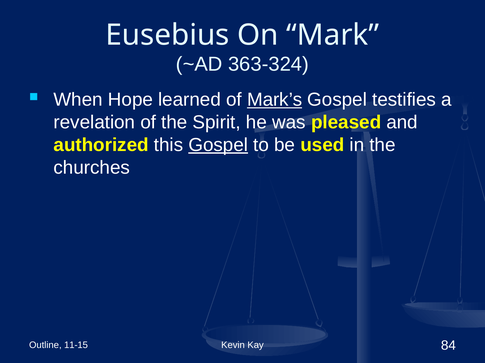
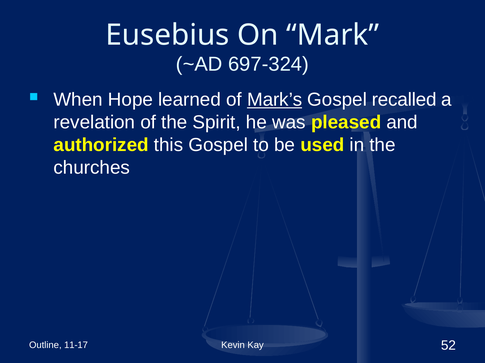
363-324: 363-324 -> 697-324 (269, 64)
testifies: testifies -> recalled (404, 100)
Gospel underline: present -> none (218, 145)
11-15: 11-15 -> 11-17 (76, 346)
84: 84 -> 52 (448, 346)
